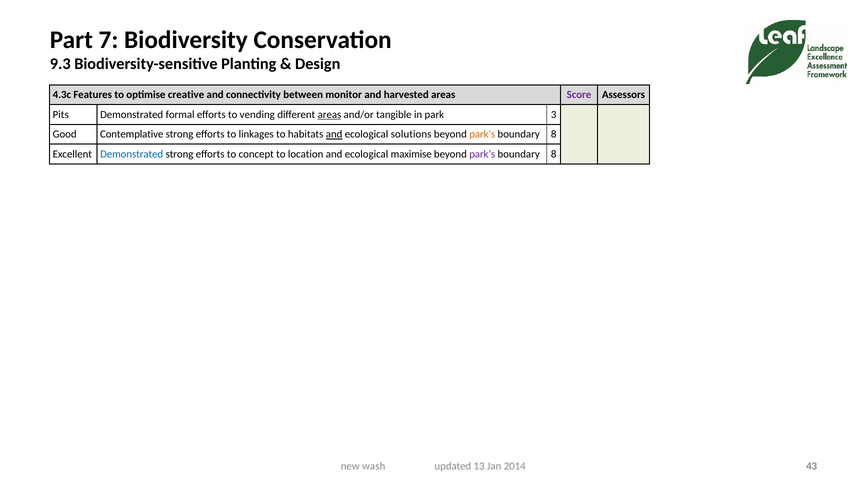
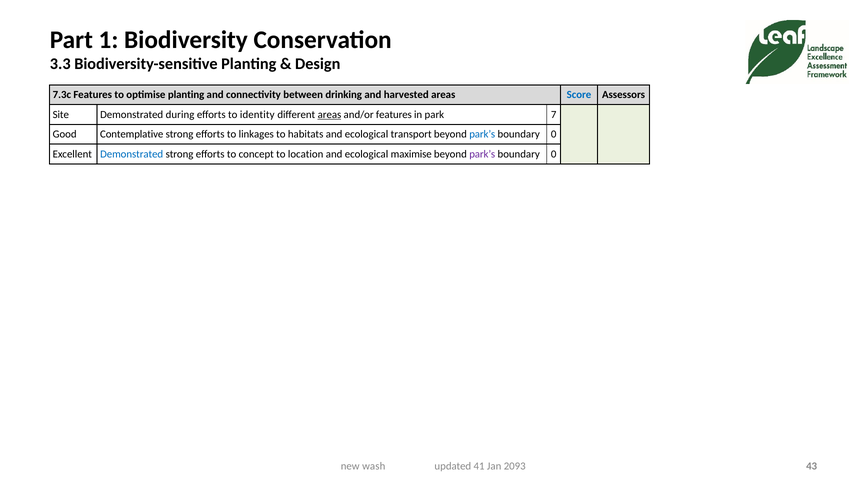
7: 7 -> 1 (108, 40)
9.3: 9.3 -> 3.3 (60, 64)
4.3c: 4.3c -> 7.3c (62, 95)
optimise creative: creative -> planting (186, 95)
monitor: monitor -> drinking (344, 95)
Score colour: purple -> blue (579, 95)
Pits: Pits -> Site (61, 115)
formal: formal -> during (180, 115)
vending: vending -> identity (257, 115)
and/or tangible: tangible -> features (394, 115)
3: 3 -> 7 (554, 115)
and underline: present -> none (334, 134)
solutions: solutions -> transport (411, 134)
park’s colour: orange -> blue (482, 134)
8: 8 -> 0 (554, 134)
8: 8 -> 0 (554, 154)
13: 13 -> 41 (479, 466)
2014: 2014 -> 2093 (515, 466)
